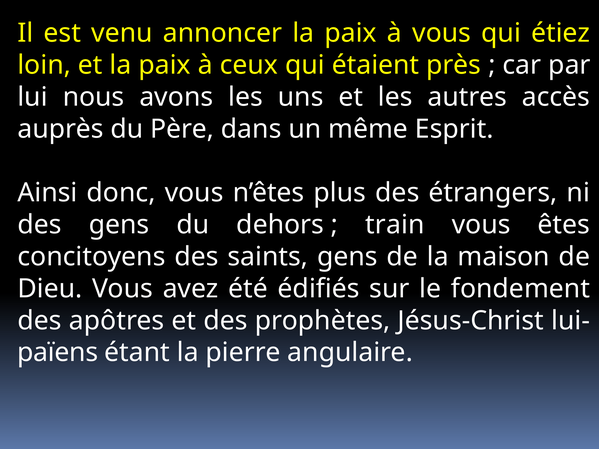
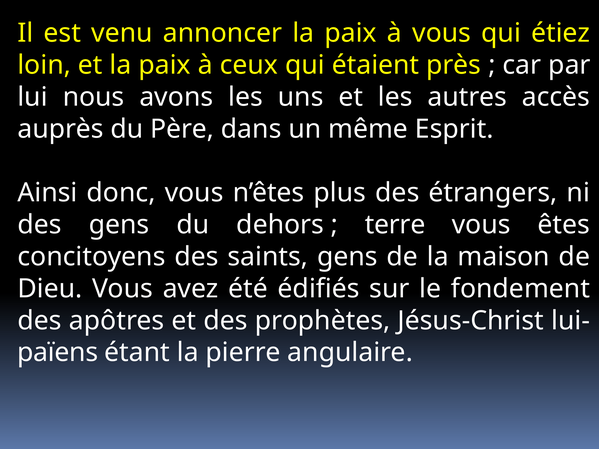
train: train -> terre (395, 225)
